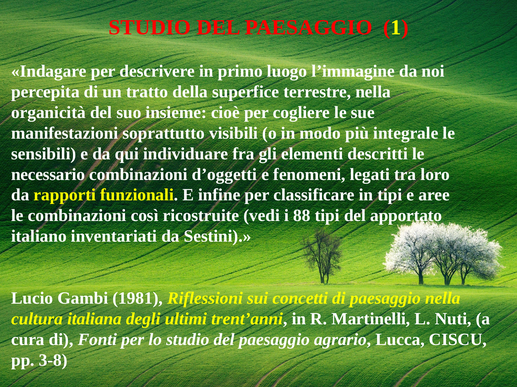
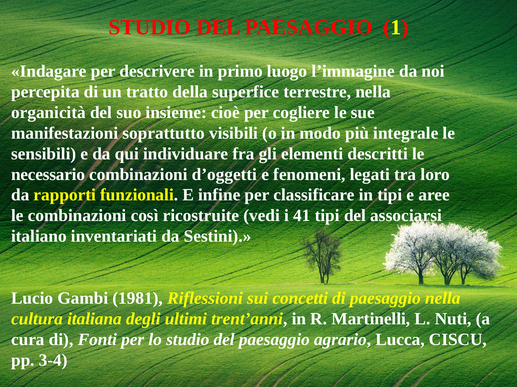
88: 88 -> 41 (302, 216)
apportato: apportato -> associarsi (406, 216)
3-8: 3-8 -> 3-4 (53, 361)
